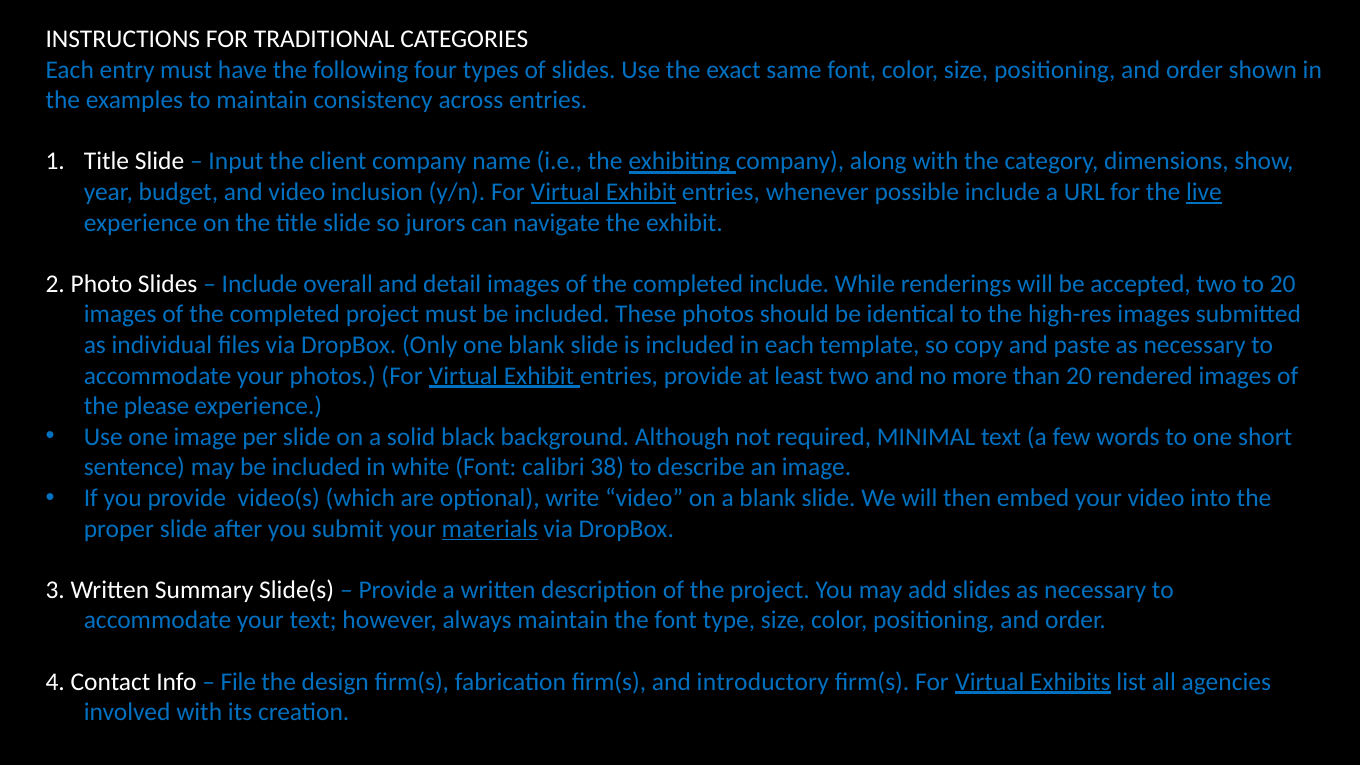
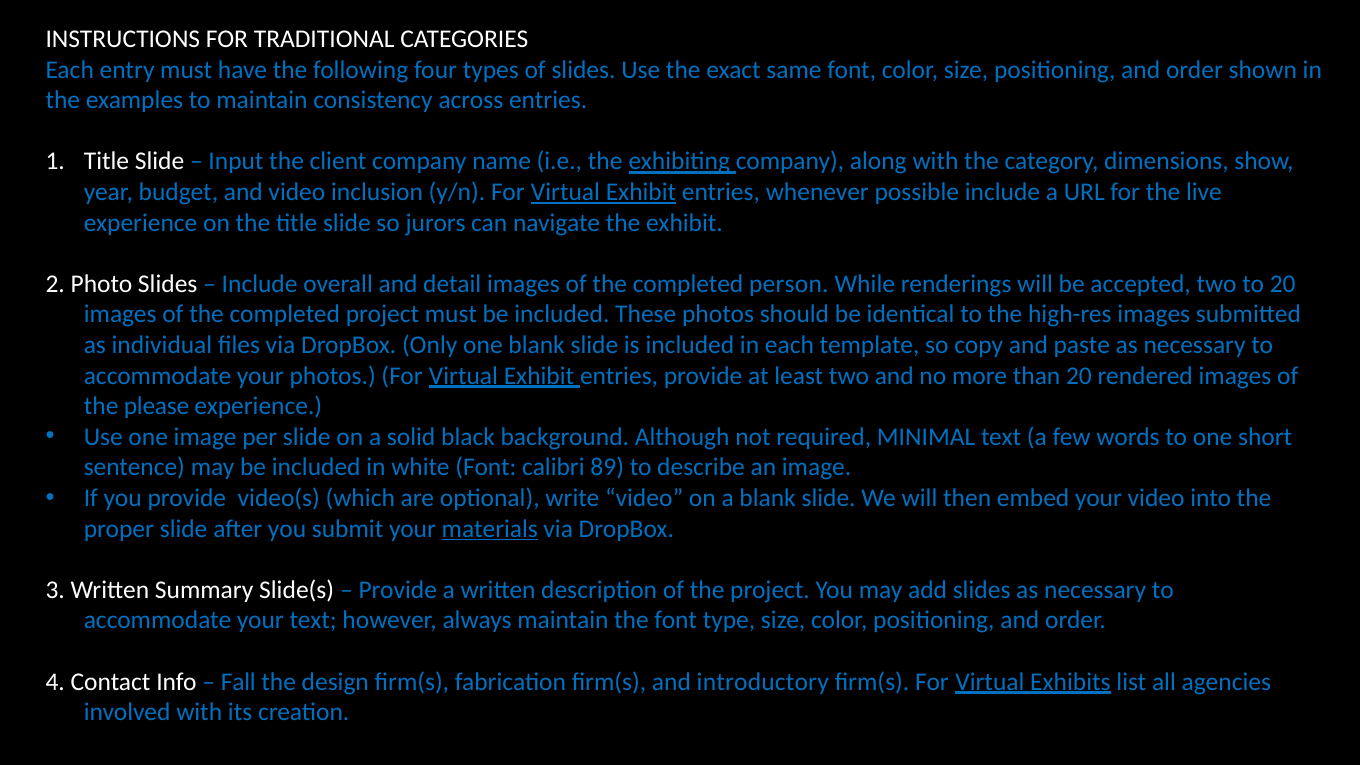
live underline: present -> none (1204, 192)
completed include: include -> person (789, 284)
38: 38 -> 89 (607, 467)
File: File -> Fall (238, 682)
